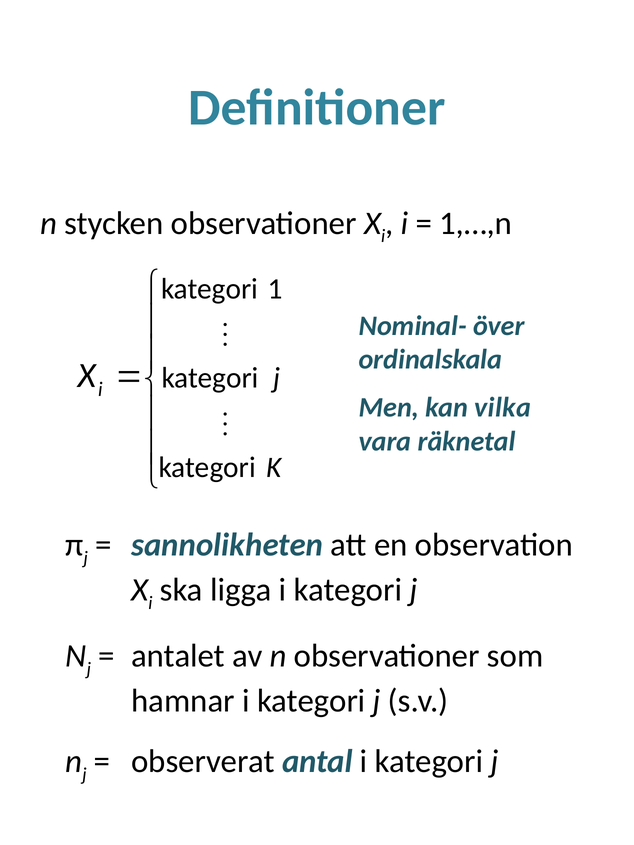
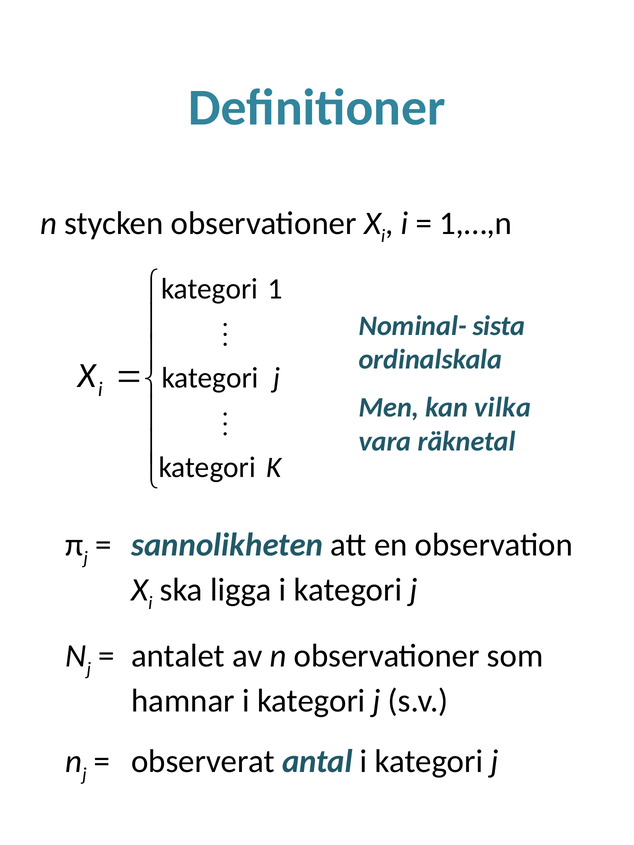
över: över -> sista (499, 326)
